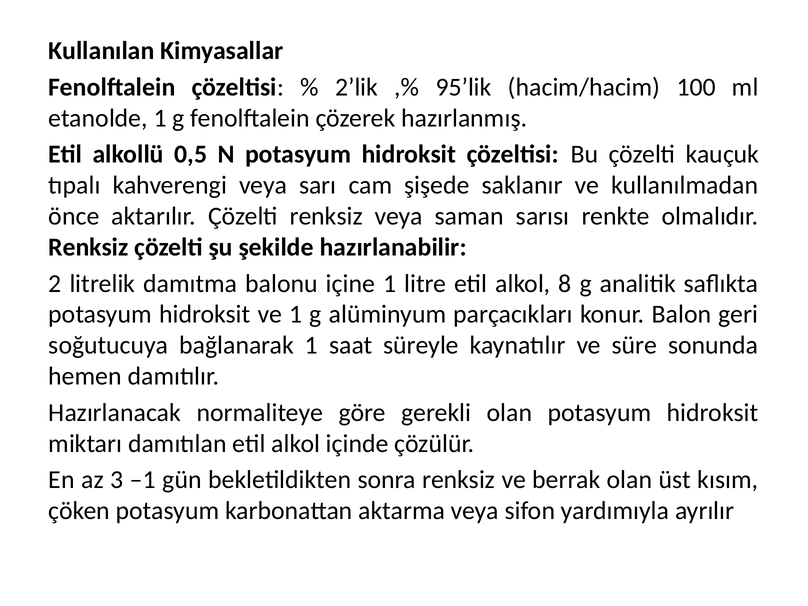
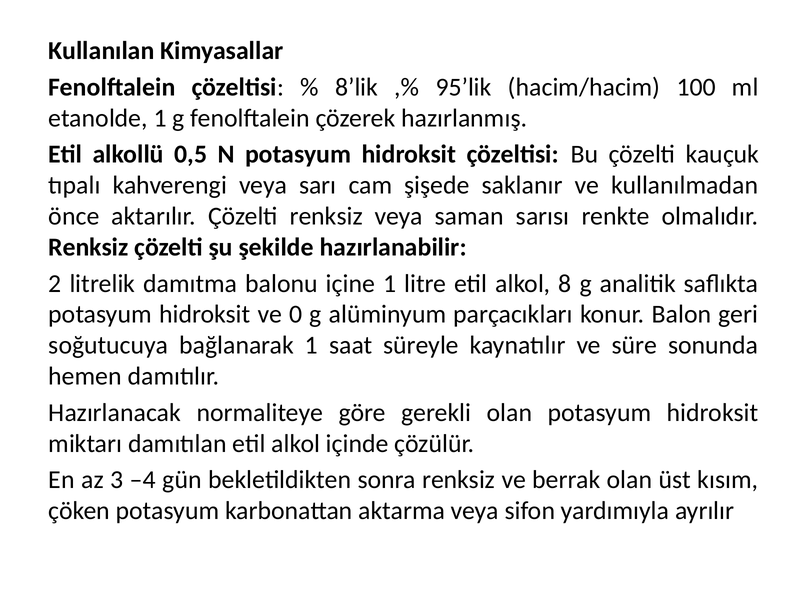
2’lik: 2’lik -> 8’lik (357, 87)
ve 1: 1 -> 0 (296, 314)
–1: –1 -> –4 (143, 480)
